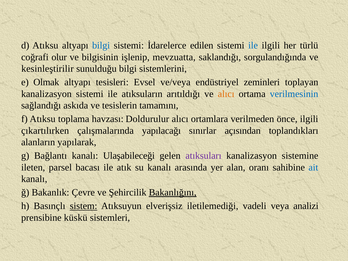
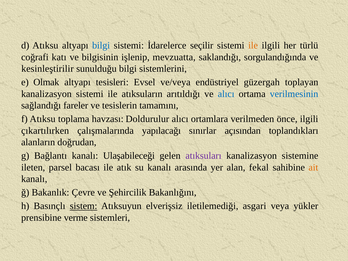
edilen: edilen -> seçilir (202, 46)
ile colour: blue -> orange (253, 46)
olur: olur -> katı (59, 57)
zeminleri: zeminleri -> güzergah (262, 82)
alıcı colour: orange -> blue (226, 94)
askıda: askıda -> fareler (76, 105)
yapılarak: yapılarak -> doğrudan (77, 142)
oranı: oranı -> fekal (259, 167)
ait colour: blue -> orange (313, 167)
Bakanlığını underline: present -> none (173, 192)
vadeli: vadeli -> asgari (255, 206)
analizi: analizi -> yükler (306, 206)
küskü: küskü -> verme (76, 218)
